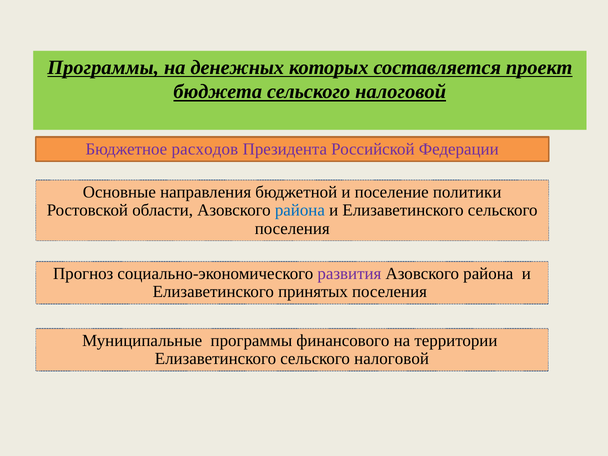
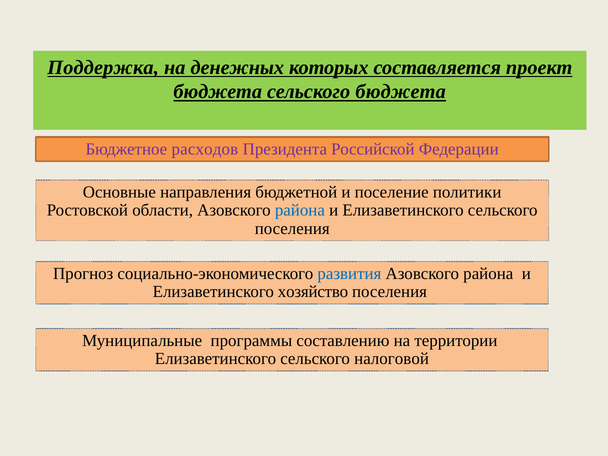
Программы: Программы -> Поддержка (103, 67)
бюджета сельского налоговой: налоговой -> бюджета (401, 92)
развития colour: purple -> blue (349, 274)
принятых: принятых -> хозяйство (313, 292)
финансового: финансового -> составлению (343, 341)
